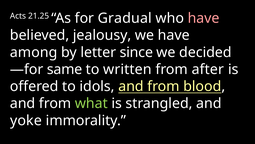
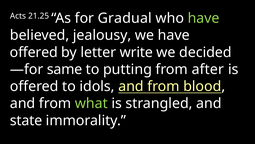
have colour: pink -> light green (204, 18)
among: among -> offered (34, 52)
since: since -> write (136, 52)
written: written -> putting (127, 69)
yoke: yoke -> state (26, 120)
